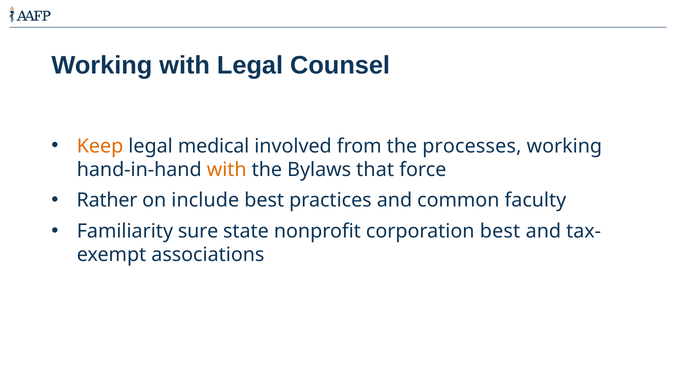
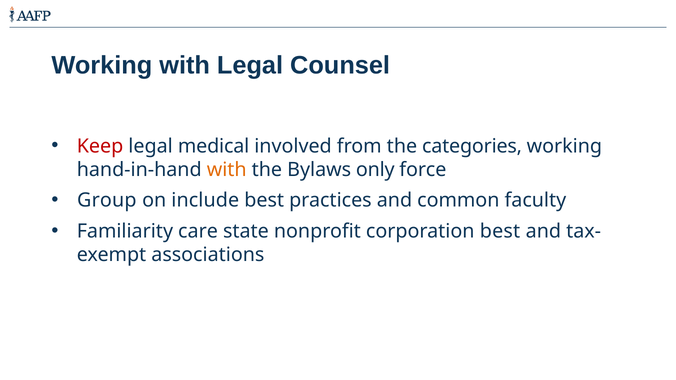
Keep colour: orange -> red (100, 146)
processes: processes -> categories (472, 146)
that: that -> only (375, 170)
Rather: Rather -> Group (107, 201)
sure: sure -> care (198, 231)
